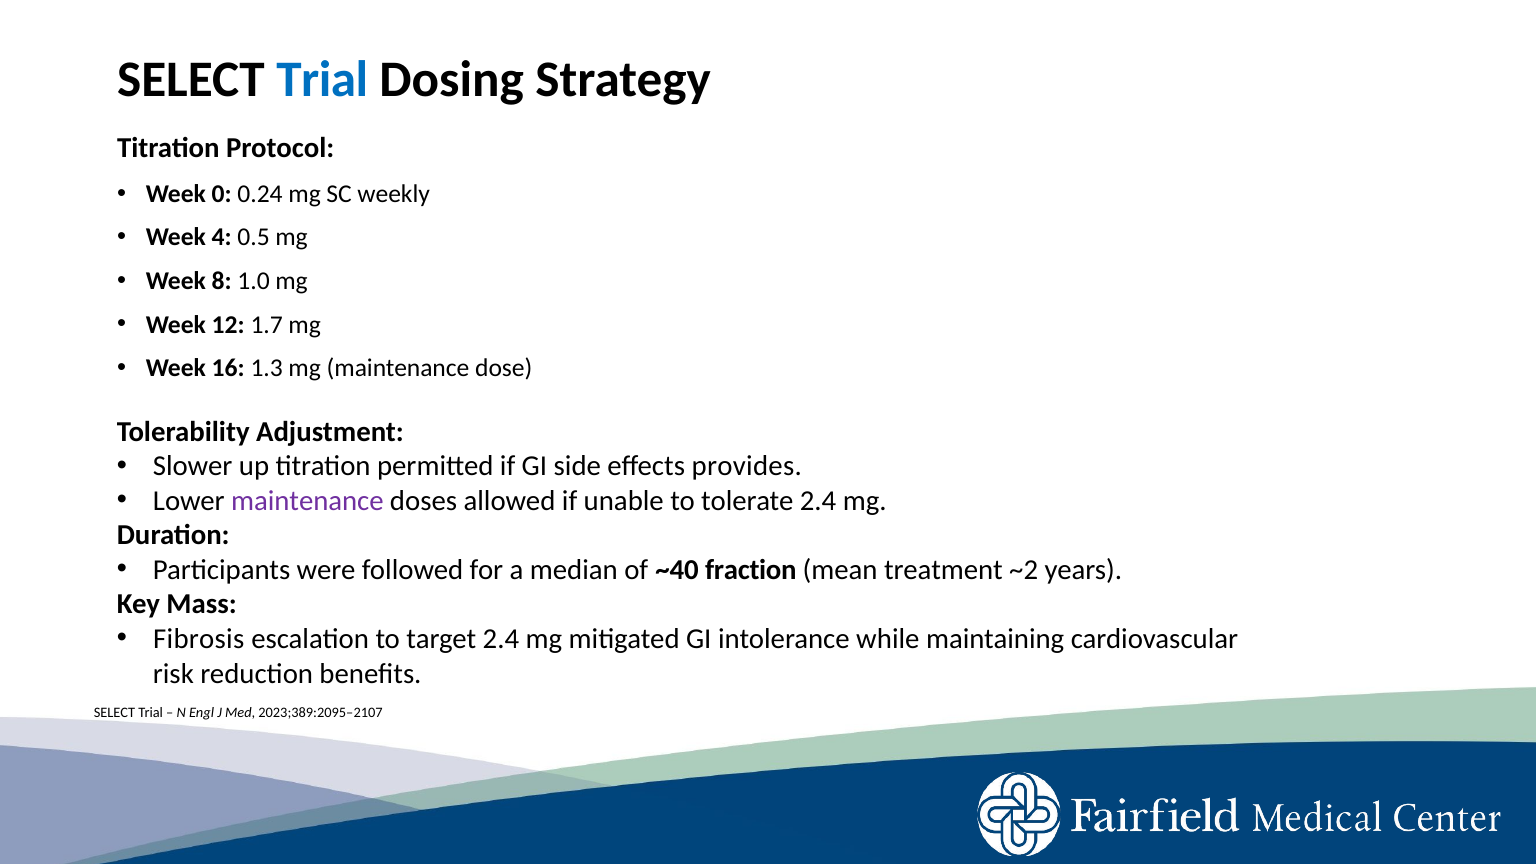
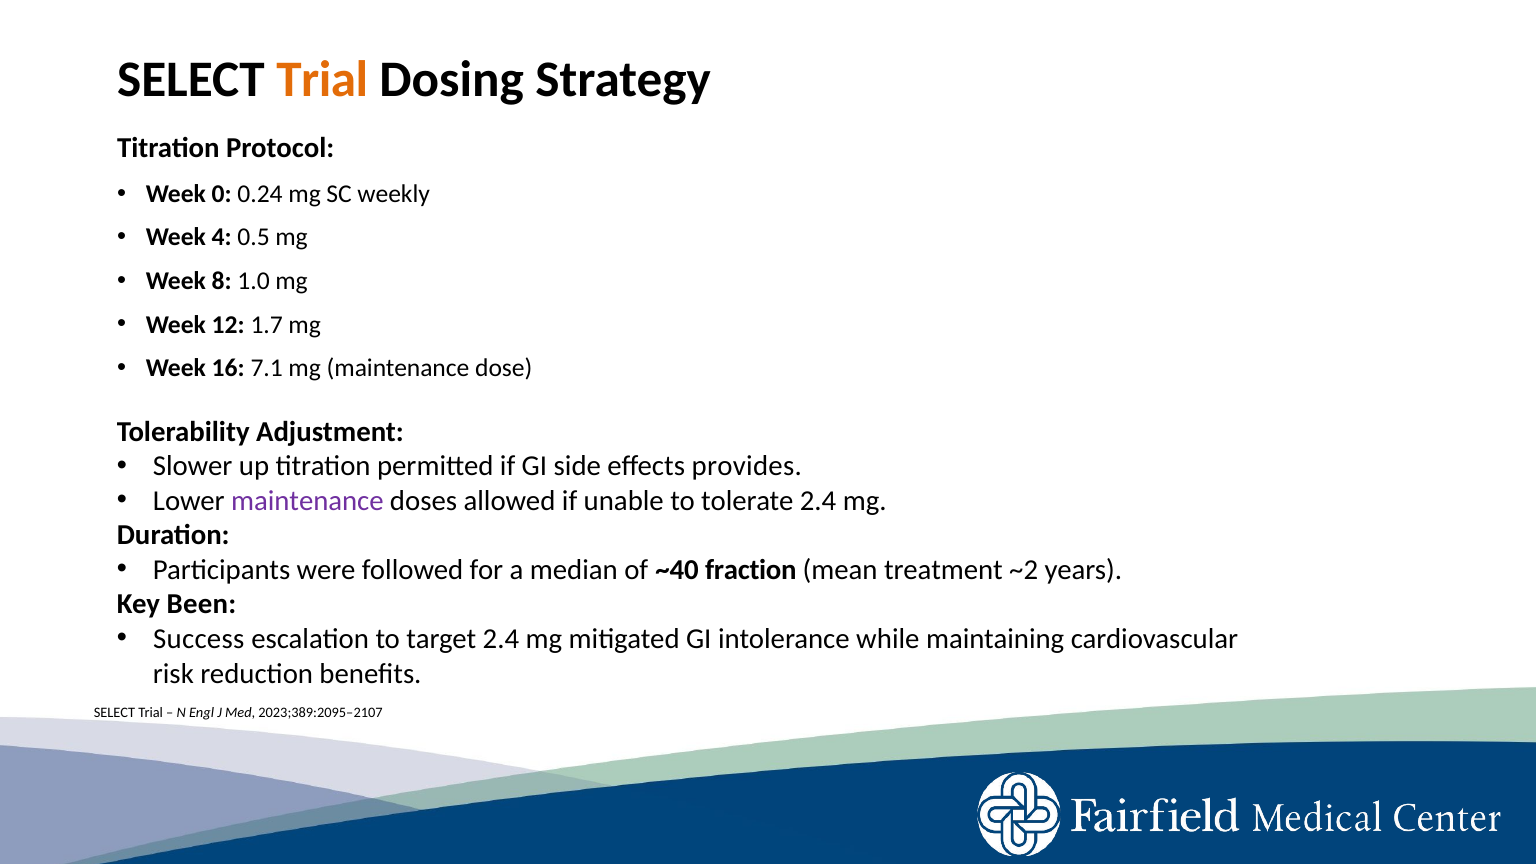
Trial colour: blue -> orange (322, 79)
1.3: 1.3 -> 7.1 (267, 368)
Mass: Mass -> Been (201, 604)
Fibrosis: Fibrosis -> Success (199, 639)
